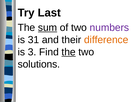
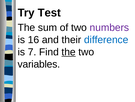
Last: Last -> Test (49, 13)
sum underline: present -> none (48, 27)
31: 31 -> 16 (33, 39)
difference colour: orange -> blue (106, 39)
3: 3 -> 7 (32, 52)
solutions: solutions -> variables (39, 64)
